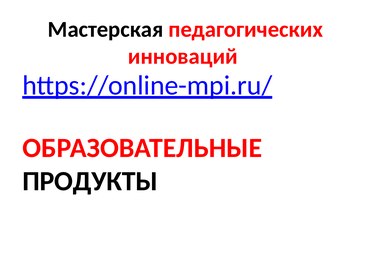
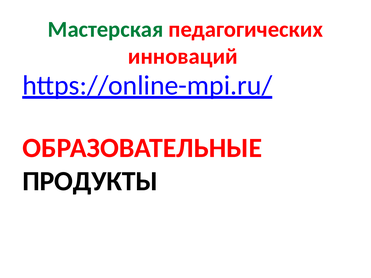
Мастерская colour: black -> green (106, 29)
